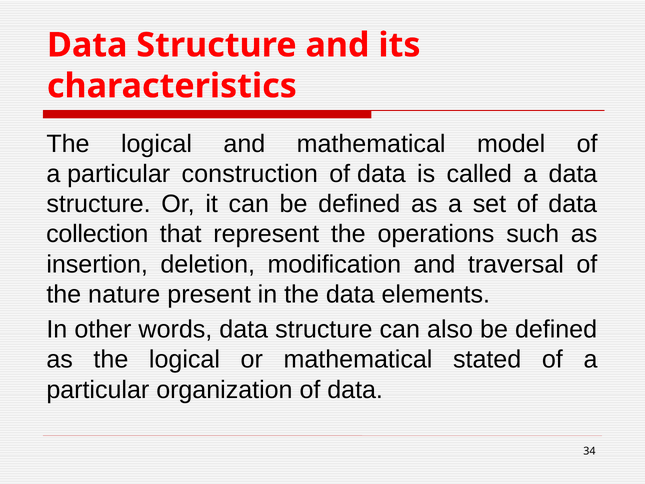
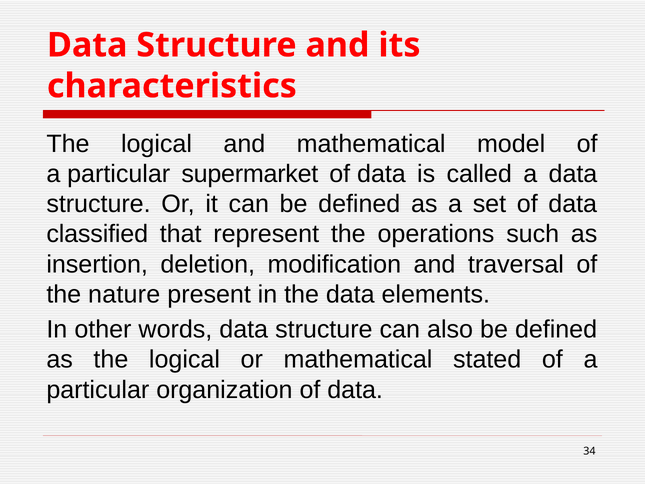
construction: construction -> supermarket (250, 174)
collection: collection -> classified (97, 234)
